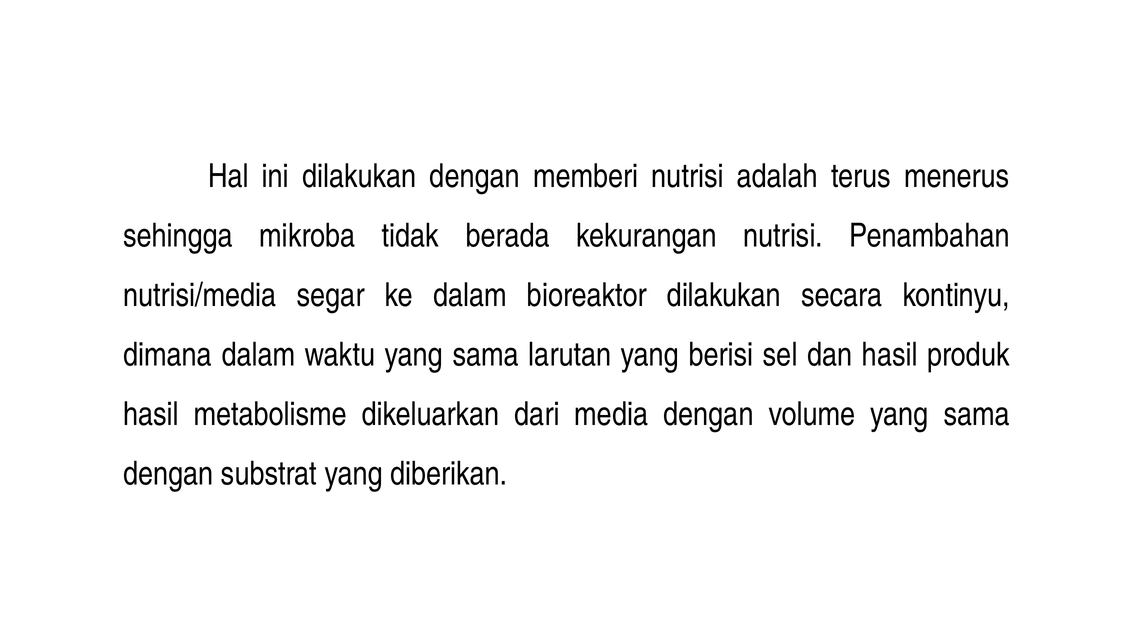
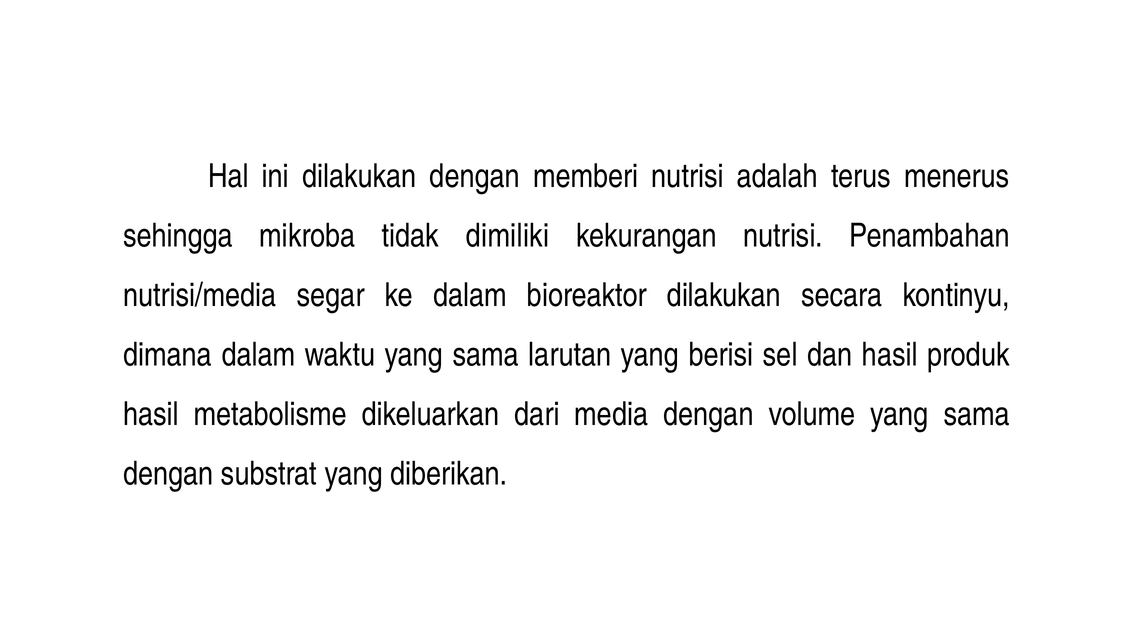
berada: berada -> dimiliki (508, 236)
